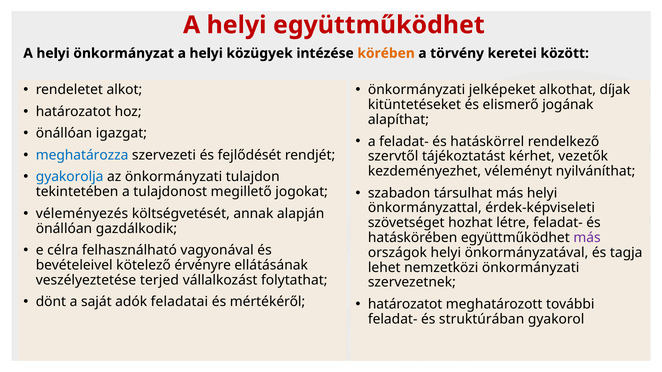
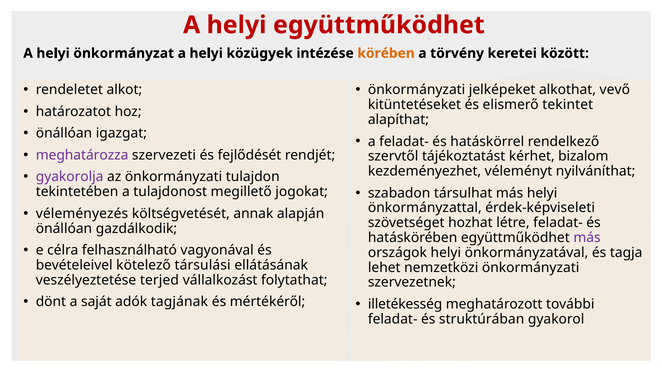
díjak: díjak -> vevő (615, 90)
jogának: jogának -> tekintet (568, 105)
meghatározza colour: blue -> purple (82, 155)
vezetők: vezetők -> bizalom (583, 157)
gyakorolja colour: blue -> purple (70, 177)
érvényre: érvényre -> társulási (203, 265)
feladatai: feladatai -> tagjának (179, 302)
határozatot: határozatot -> illetékesség (405, 305)
